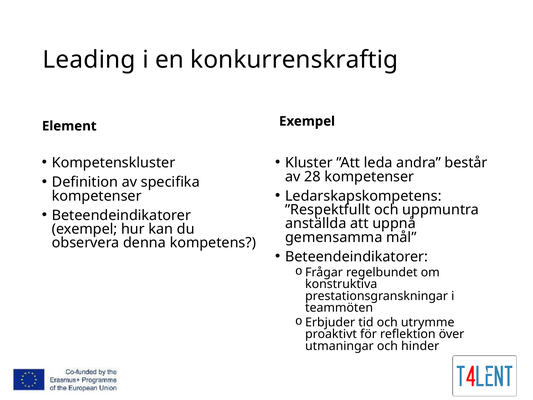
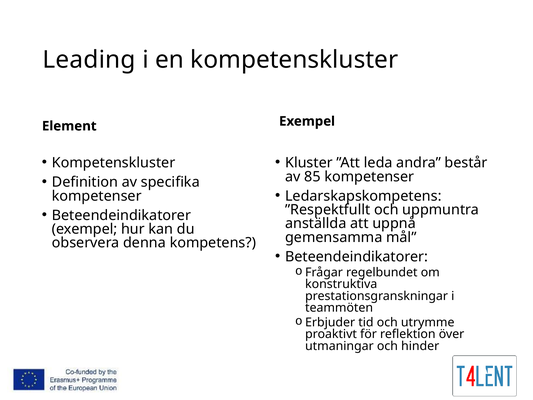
en konkurrenskraftig: konkurrenskraftig -> kompetenskluster (294, 60)
28: 28 -> 85 (312, 176)
